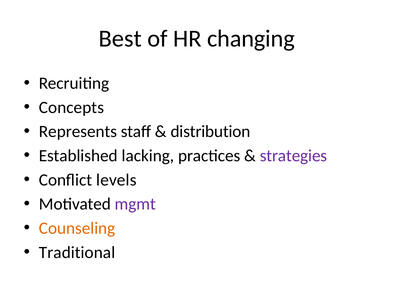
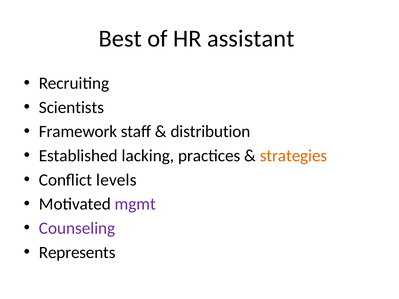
changing: changing -> assistant (251, 39)
Concepts: Concepts -> Scientists (72, 108)
Represents: Represents -> Framework (78, 132)
strategies colour: purple -> orange (294, 156)
Counseling colour: orange -> purple (77, 228)
Traditional: Traditional -> Represents (77, 253)
